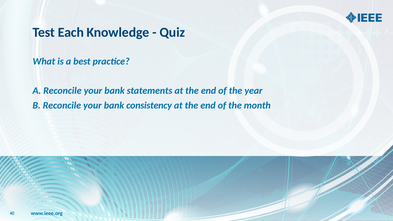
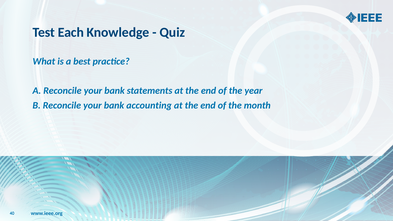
consistency: consistency -> accounting (149, 105)
